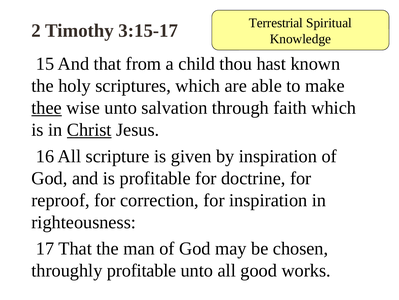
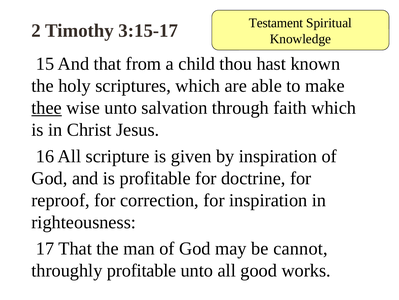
Terrestrial: Terrestrial -> Testament (276, 23)
Christ underline: present -> none (89, 129)
chosen: chosen -> cannot (300, 248)
